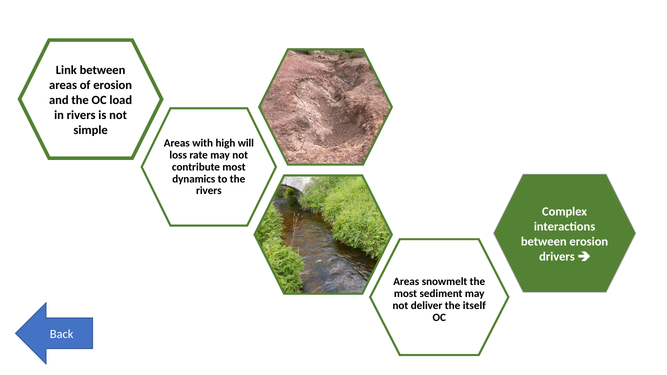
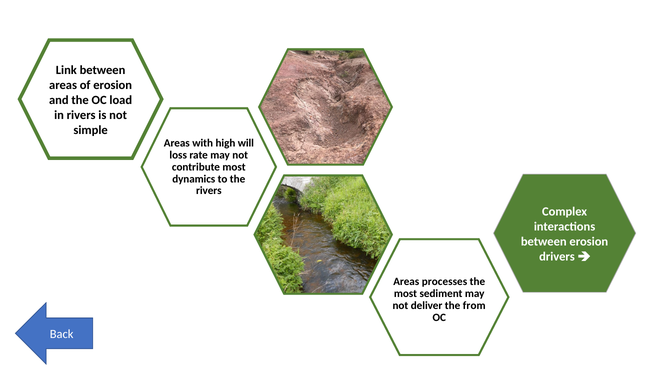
snowmelt: snowmelt -> processes (444, 282)
itself: itself -> from (474, 306)
